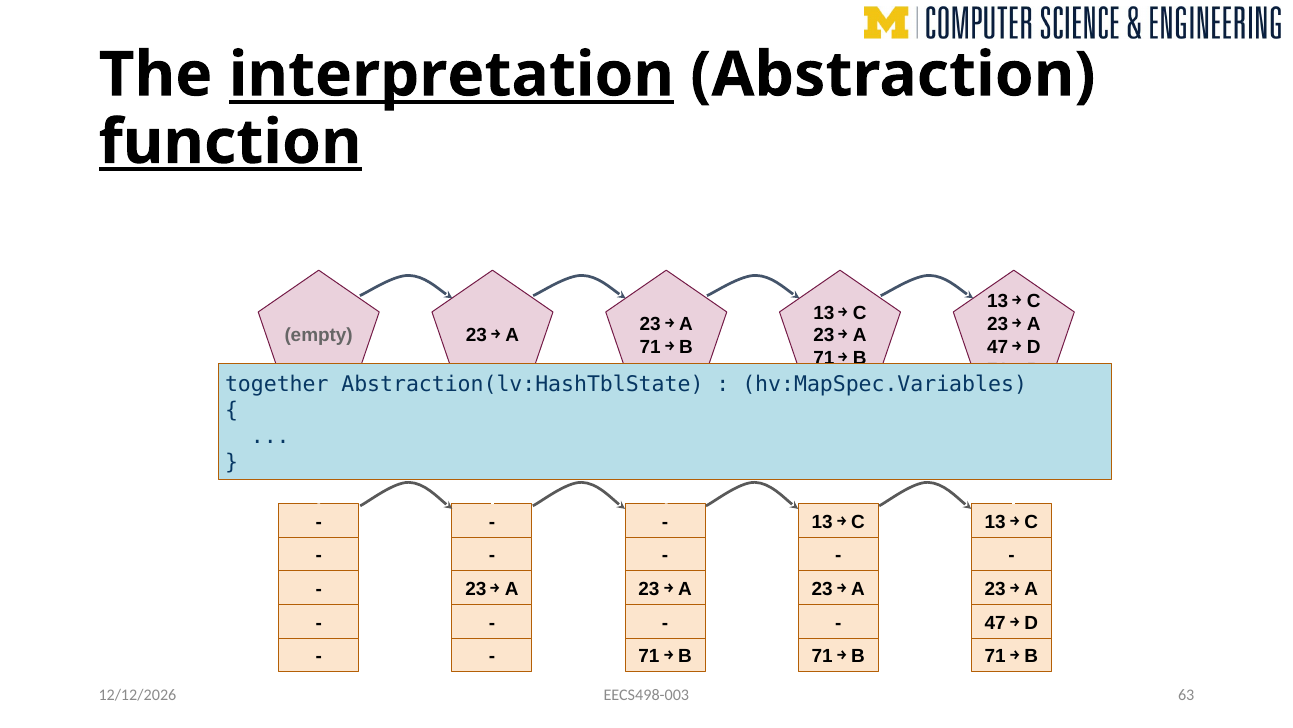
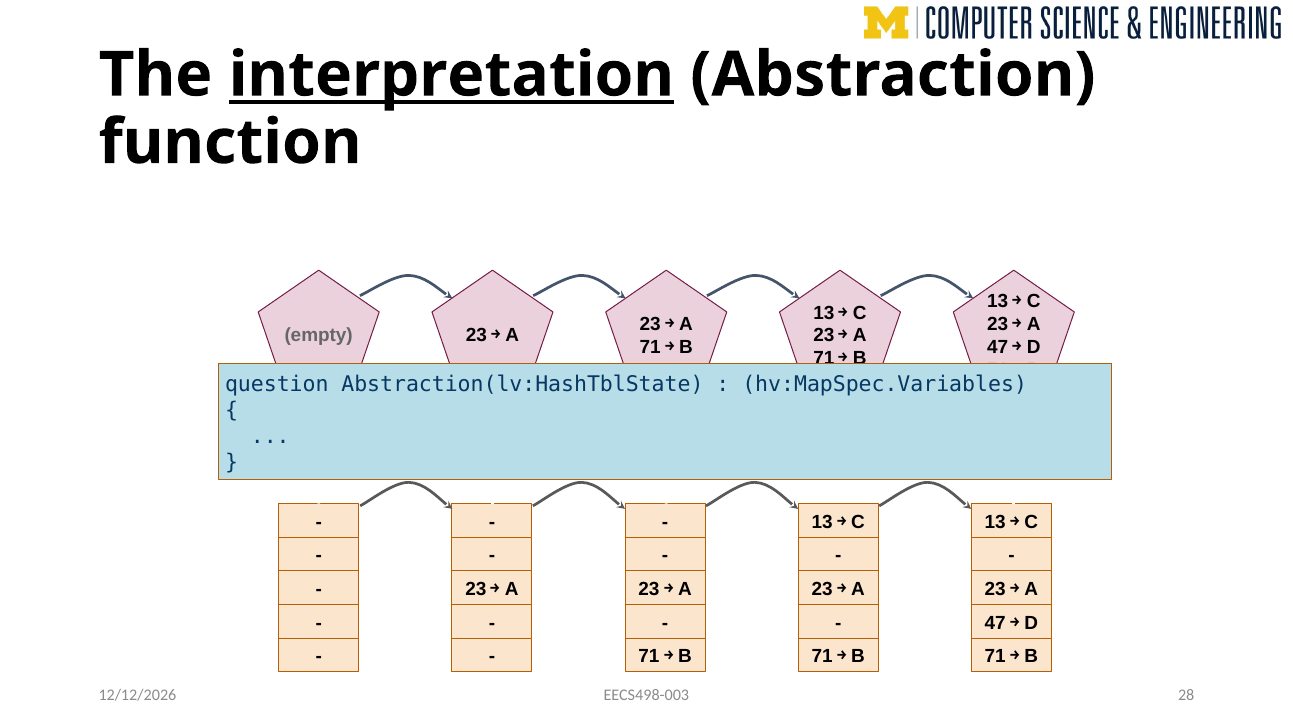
function underline: present -> none (230, 142)
together: together -> question (277, 384)
63: 63 -> 28 (1186, 694)
